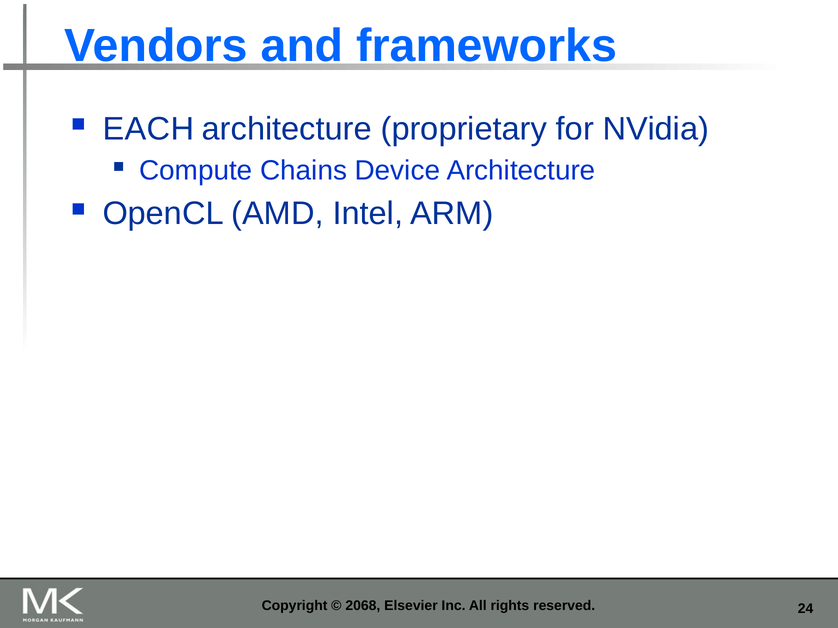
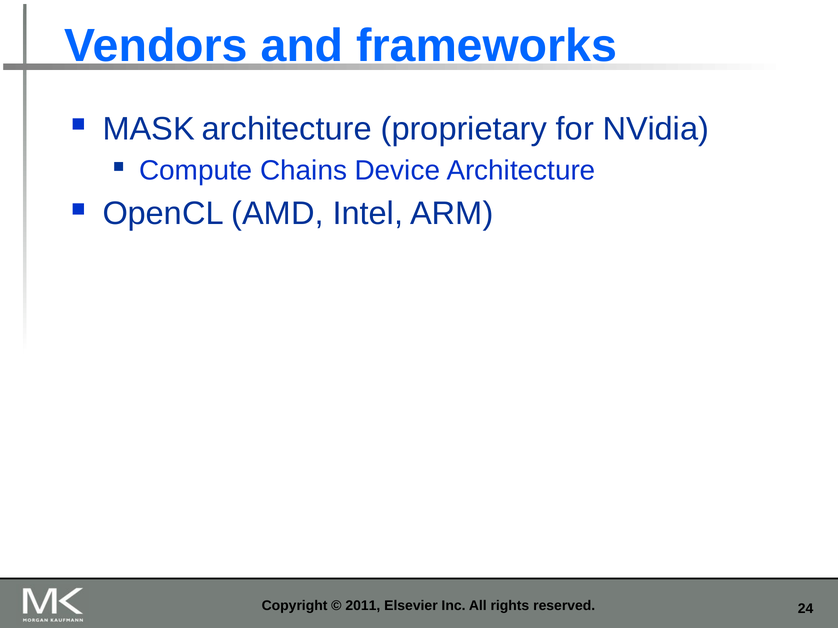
EACH: EACH -> MASK (149, 129)
2068: 2068 -> 2011 (363, 606)
